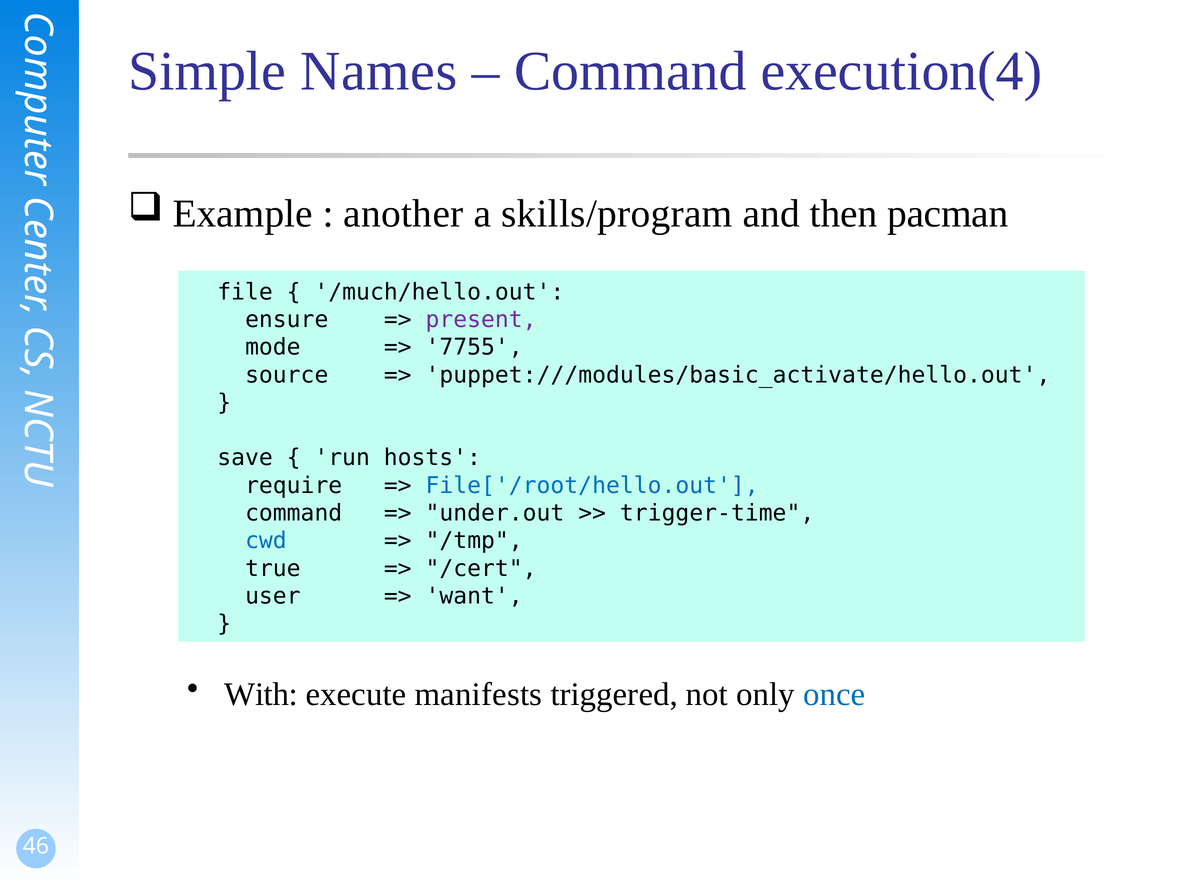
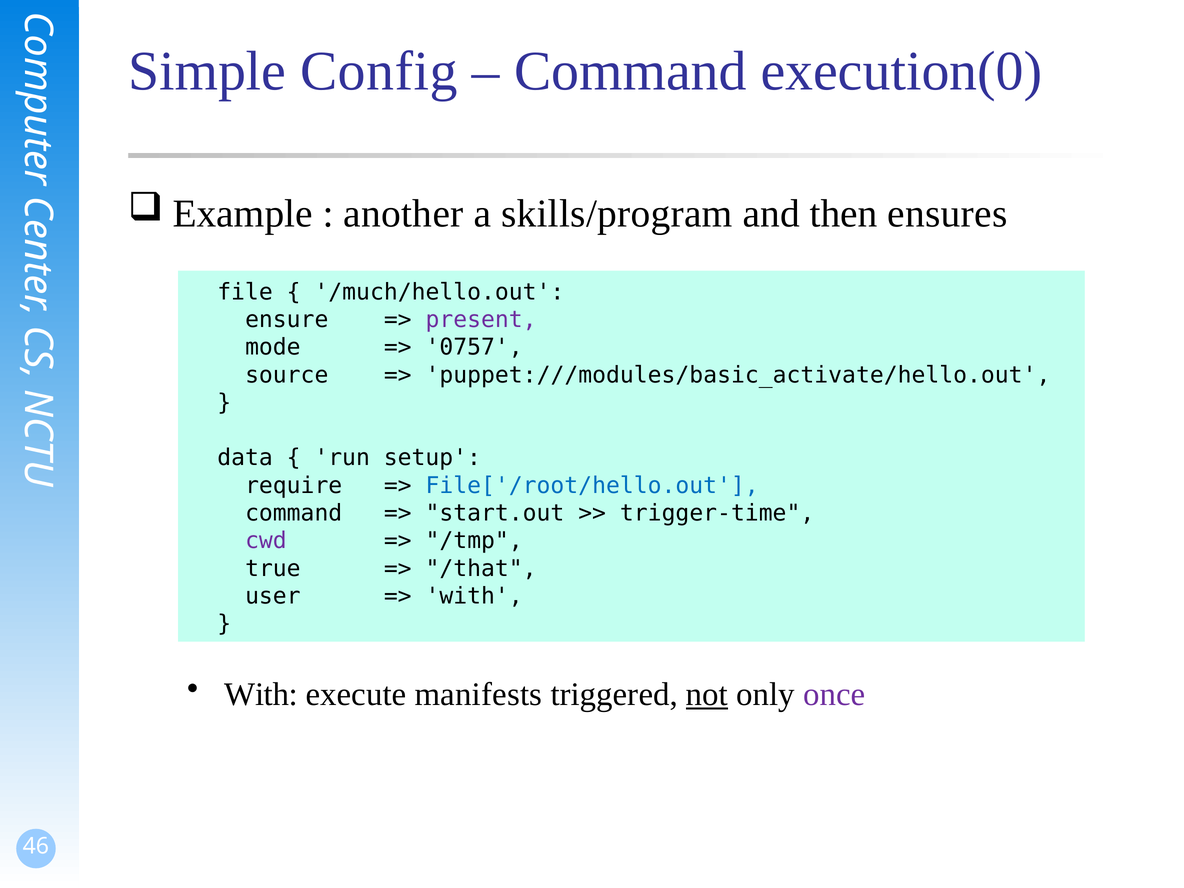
Names: Names -> Config (379, 71)
execution(4: execution(4 -> execution(0 (902, 71)
pacman: pacman -> ensures (948, 214)
7755: 7755 -> 0757 (474, 347)
save: save -> data (245, 458)
hosts: hosts -> setup (432, 458)
under.out: under.out -> start.out (495, 513)
cwd colour: blue -> purple (266, 541)
/cert: /cert -> /that (481, 568)
want: want -> with (474, 596)
not underline: none -> present (707, 694)
once colour: blue -> purple (834, 694)
